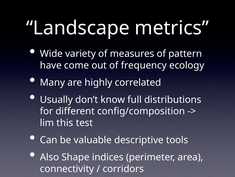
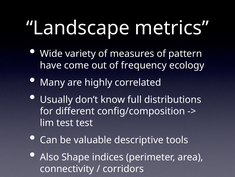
lim this: this -> test (65, 122)
